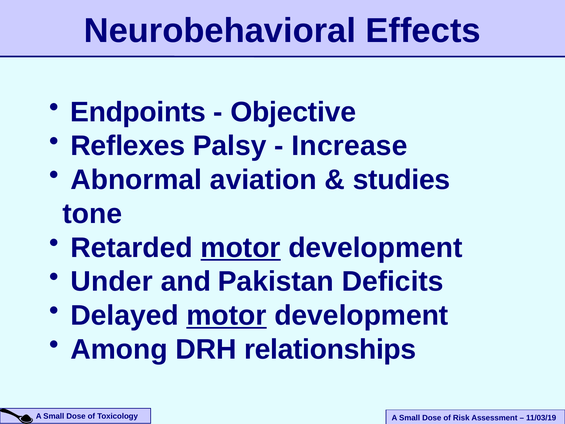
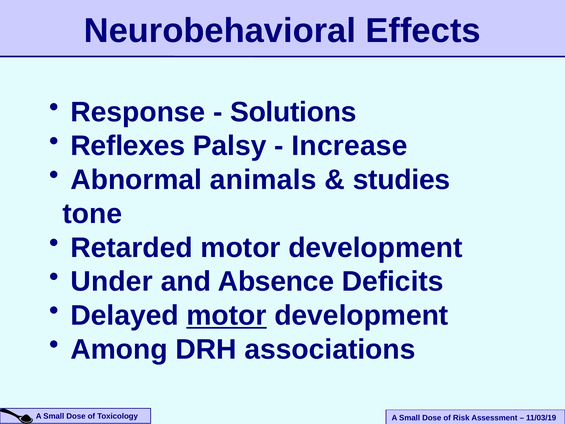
Endpoints: Endpoints -> Response (138, 112)
Objective: Objective -> Solutions (293, 112)
aviation: aviation -> animals (263, 180)
motor underline: present -> none (241, 248)
Pakistan: Pakistan -> Absence (276, 281)
relationships: relationships -> associations (330, 349)
